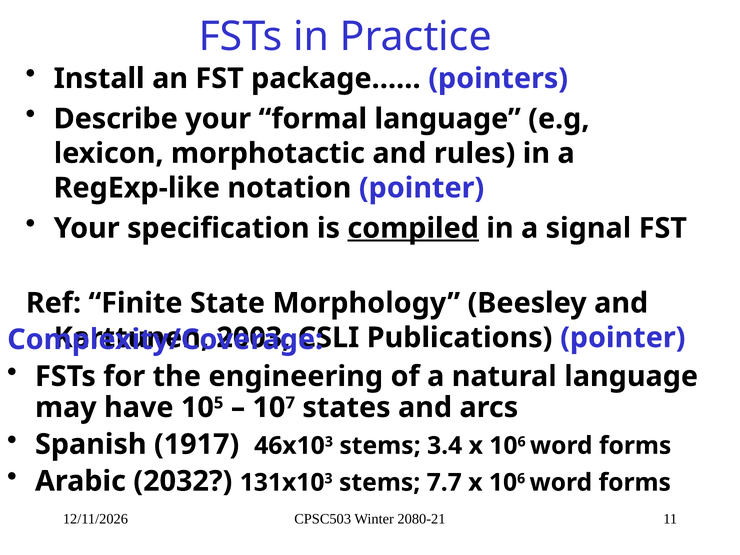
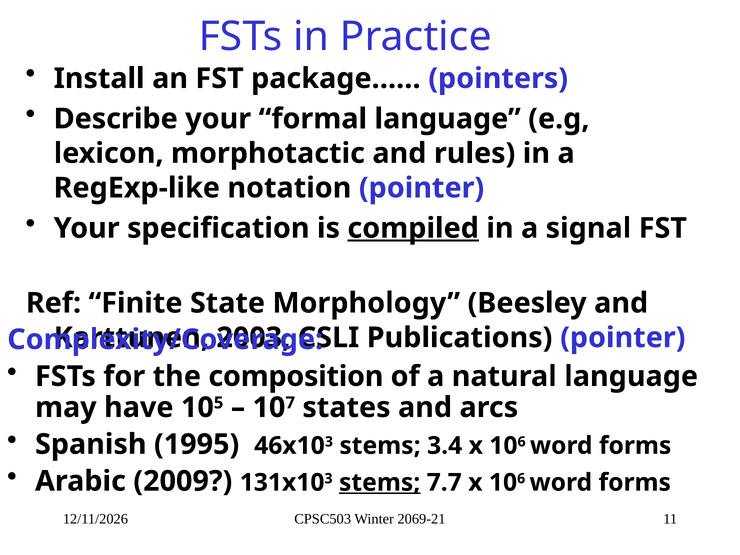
engineering: engineering -> composition (296, 376)
1917: 1917 -> 1995 (197, 444)
2032: 2032 -> 2009 (183, 481)
stems underline: none -> present (380, 483)
2080-21: 2080-21 -> 2069-21 (421, 519)
